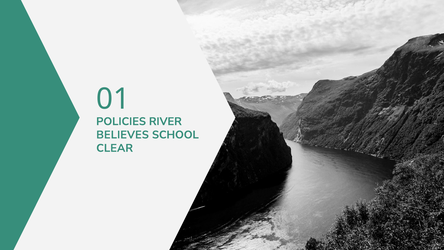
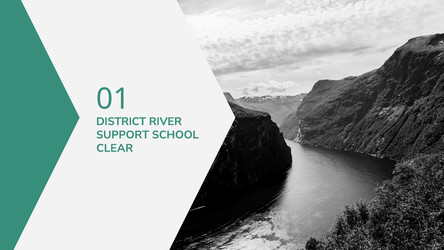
POLICIES: POLICIES -> DISTRICT (121, 121)
BELIEVES: BELIEVES -> SUPPORT (123, 135)
